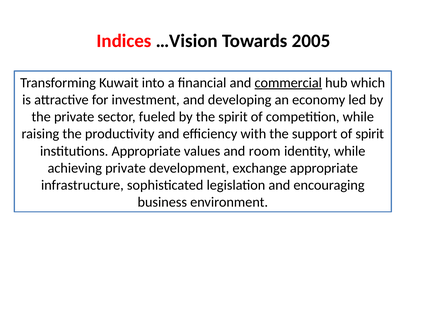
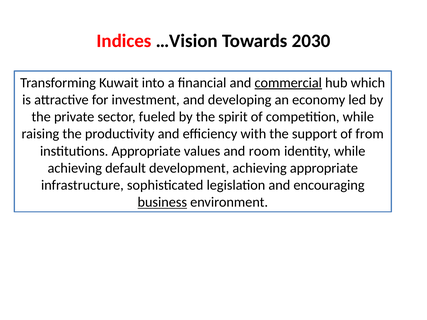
2005: 2005 -> 2030 (311, 41)
of spirit: spirit -> from (370, 134)
achieving private: private -> default (126, 168)
development exchange: exchange -> achieving (260, 168)
business underline: none -> present (162, 202)
